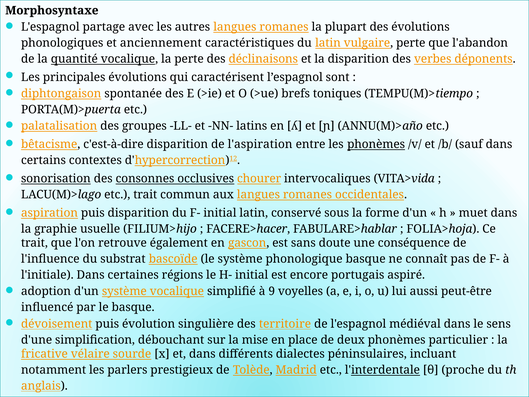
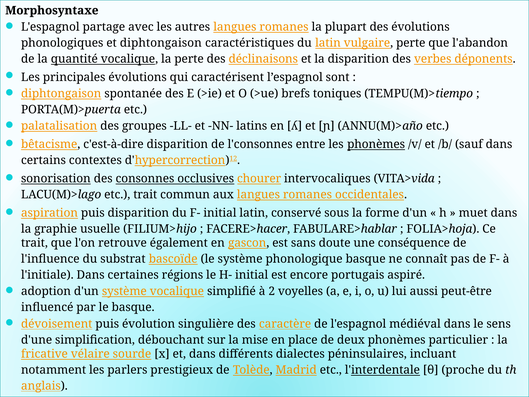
et anciennement: anciennement -> diphtongaison (161, 43)
l'aspiration: l'aspiration -> l'consonnes (260, 144)
9: 9 -> 2 (272, 291)
territoire: territoire -> caractère (285, 324)
